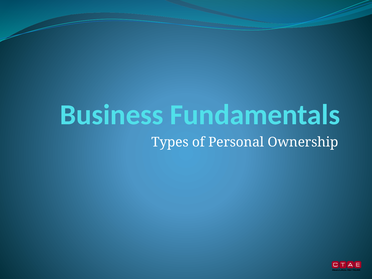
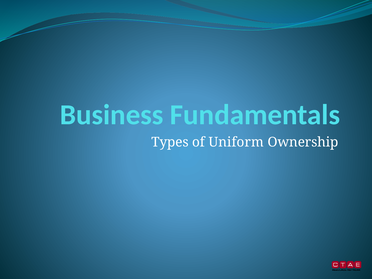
Personal: Personal -> Uniform (236, 142)
